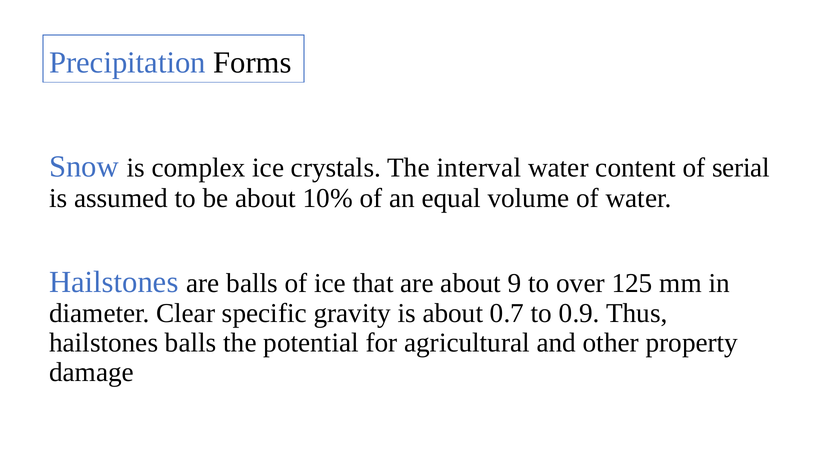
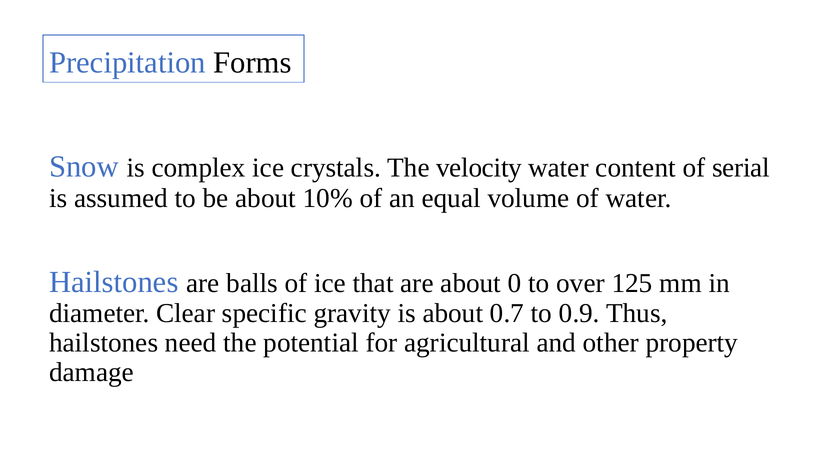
interval: interval -> velocity (479, 168)
9: 9 -> 0 (515, 283)
hailstones balls: balls -> need (191, 343)
